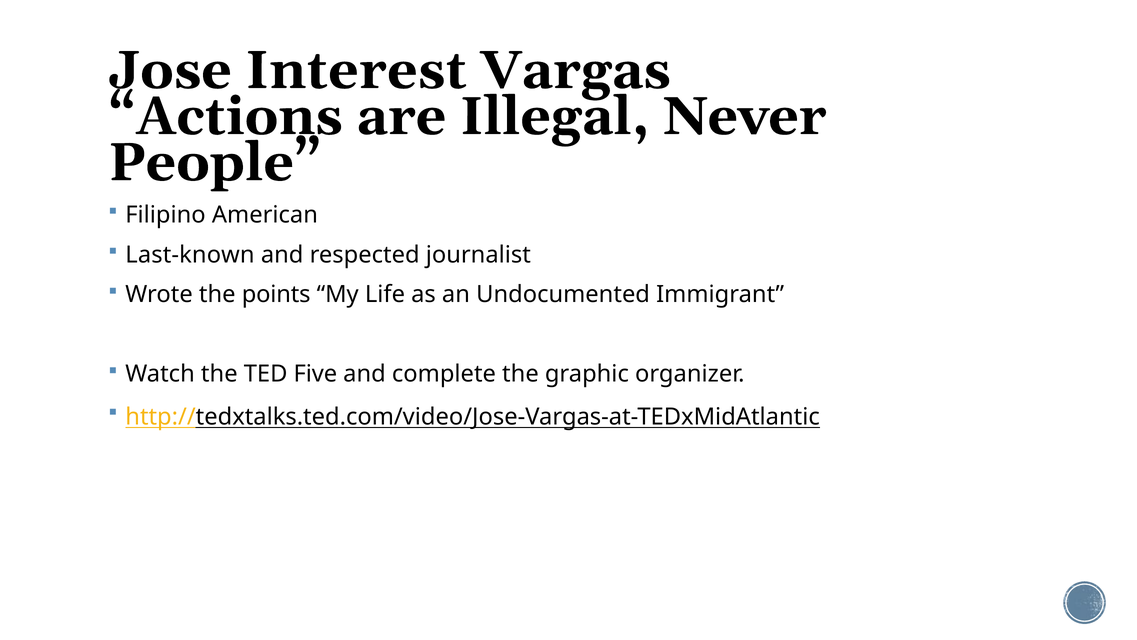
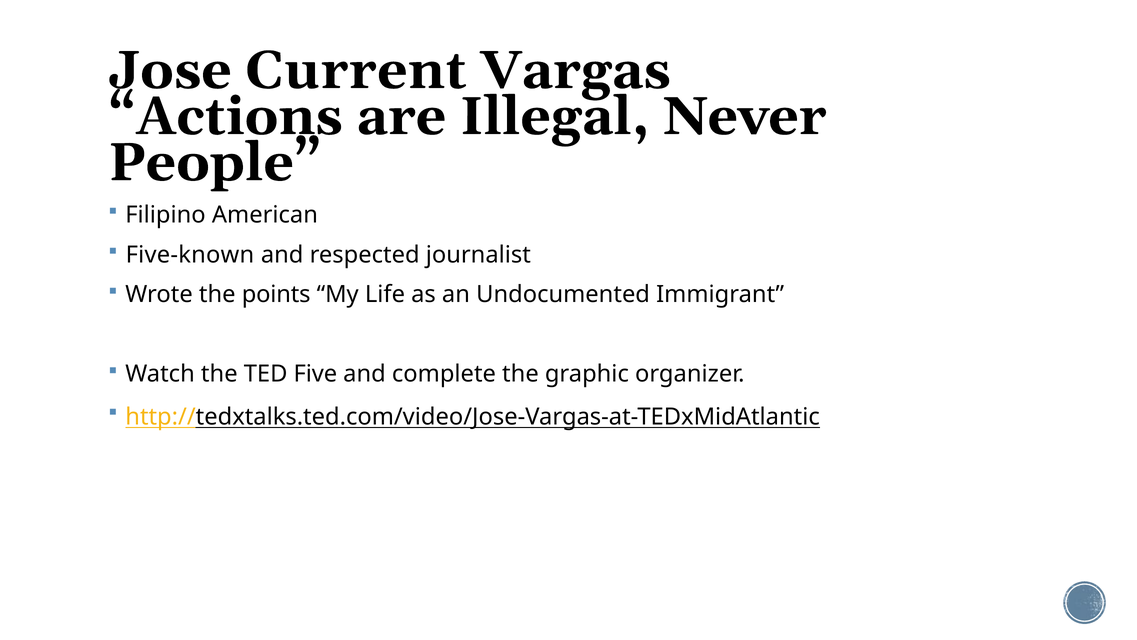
Interest: Interest -> Current (356, 70)
Last-known: Last-known -> Five-known (190, 255)
